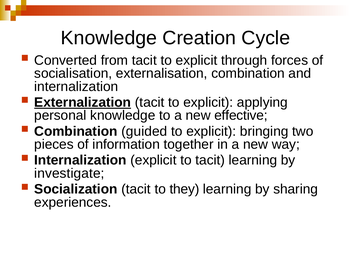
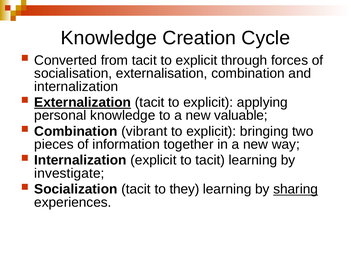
effective: effective -> valuable (241, 116)
guided: guided -> vibrant (144, 131)
sharing underline: none -> present (296, 189)
